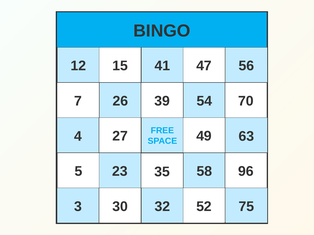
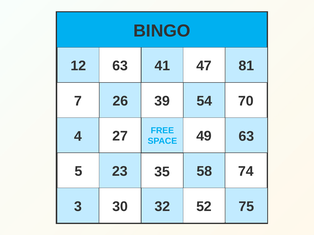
12 15: 15 -> 63 (120, 66)
56: 56 -> 81 (246, 66)
96: 96 -> 74 (246, 172)
